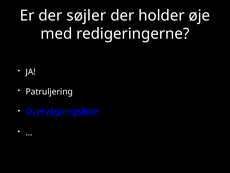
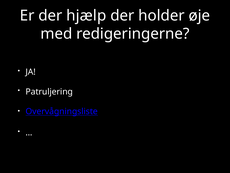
søjler: søjler -> hjælp (86, 16)
